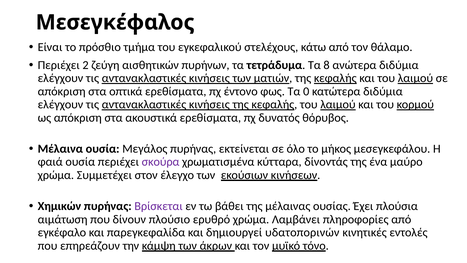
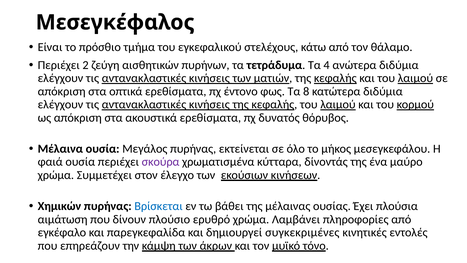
8: 8 -> 4 (327, 65)
0: 0 -> 8 (306, 91)
Βρίσκεται colour: purple -> blue (159, 206)
υδατοπορινών: υδατοπορινών -> συγκεκριμένες (302, 232)
